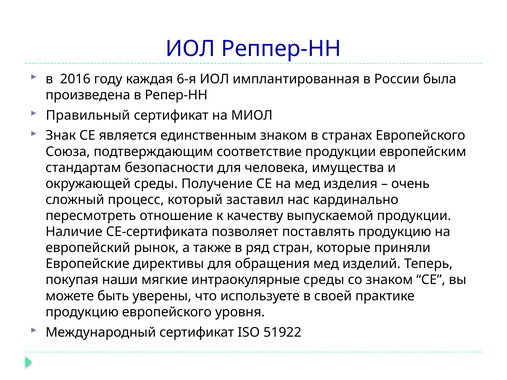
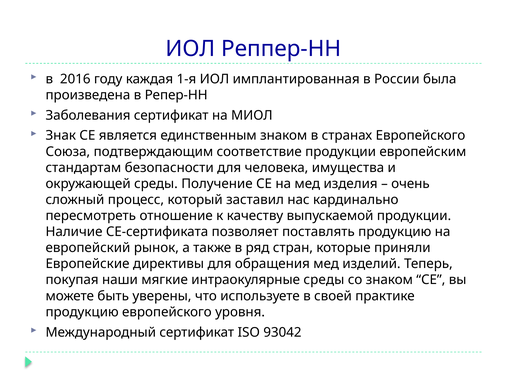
6-я: 6-я -> 1-я (186, 79)
Правильный: Правильный -> Заболевания (88, 115)
51922: 51922 -> 93042 (282, 332)
